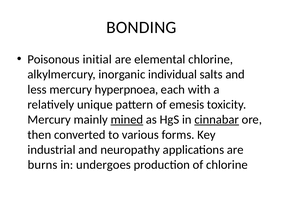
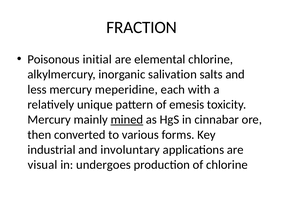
BONDING: BONDING -> FRACTION (142, 27)
individual: individual -> salivation (172, 74)
hyperpnoea: hyperpnoea -> meperidine (126, 90)
cinnabar underline: present -> none (217, 120)
neuropathy: neuropathy -> involuntary (130, 150)
burns: burns -> visual (43, 165)
